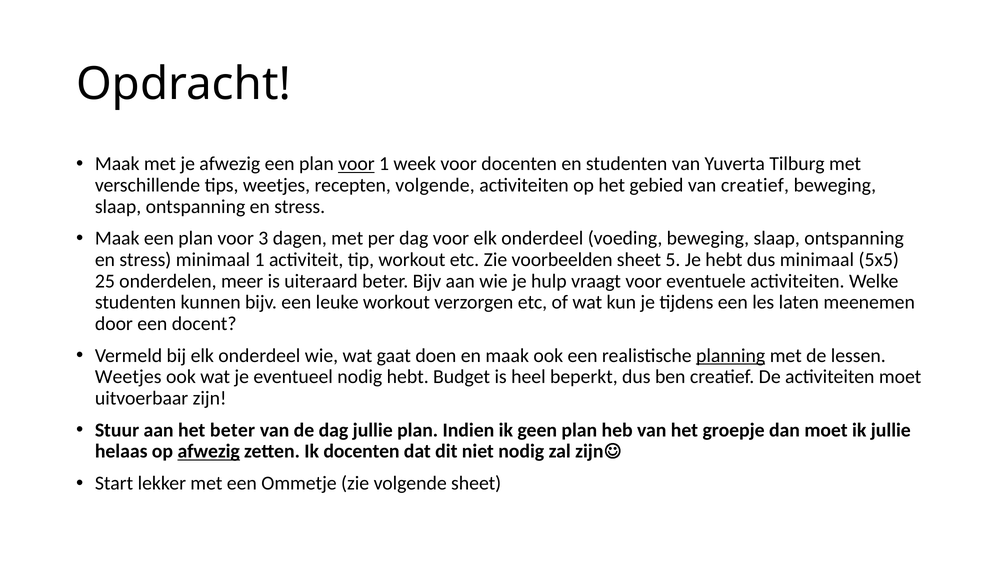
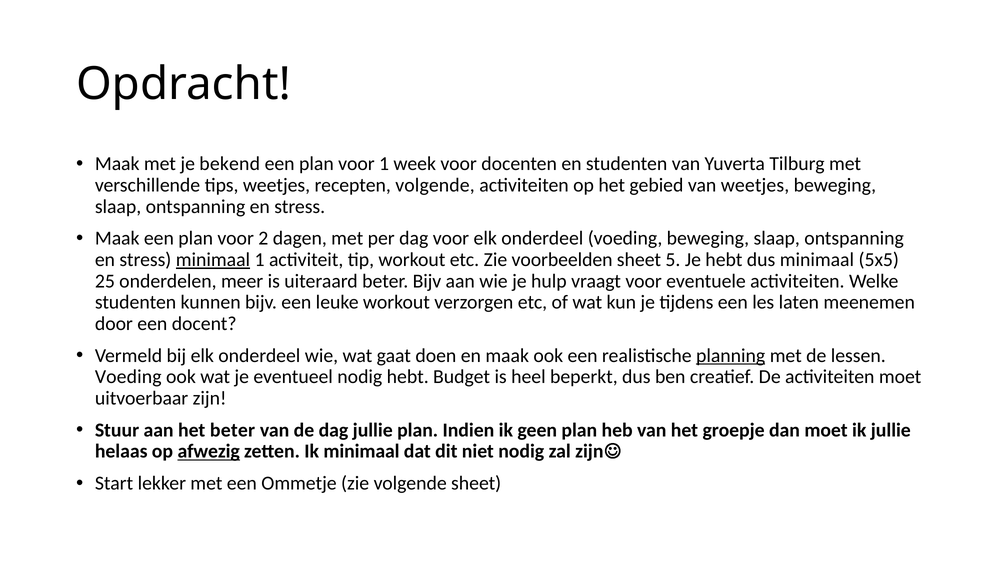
je afwezig: afwezig -> bekend (230, 164)
voor underline: present -> none (356, 164)
van creatief: creatief -> weetjes (755, 185)
3: 3 -> 2 (263, 238)
minimaal underline: none -> present (213, 260)
Weetjes: Weetjes -> Voeding (128, 377)
Ik docenten: docenten -> minimaal (361, 451)
